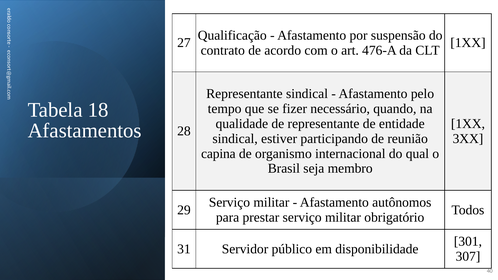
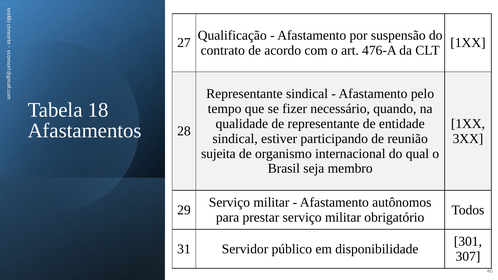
capina: capina -> sujeita (218, 154)
